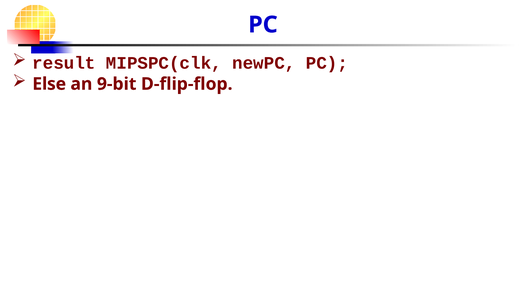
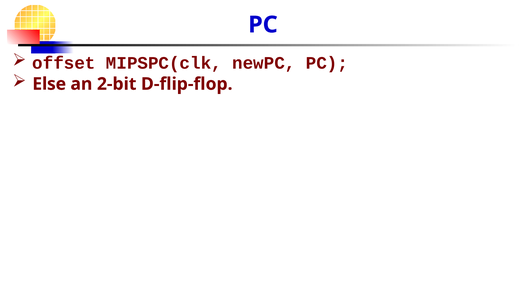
result: result -> offset (64, 63)
9-bit: 9-bit -> 2-bit (117, 84)
